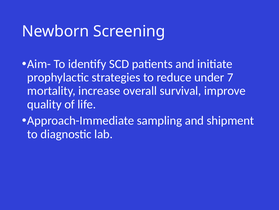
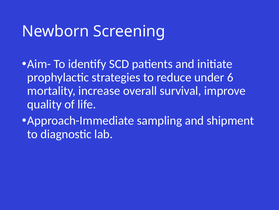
7: 7 -> 6 (230, 77)
